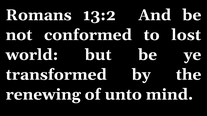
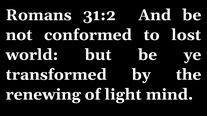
13:2: 13:2 -> 31:2 (99, 15)
unto: unto -> light (123, 95)
